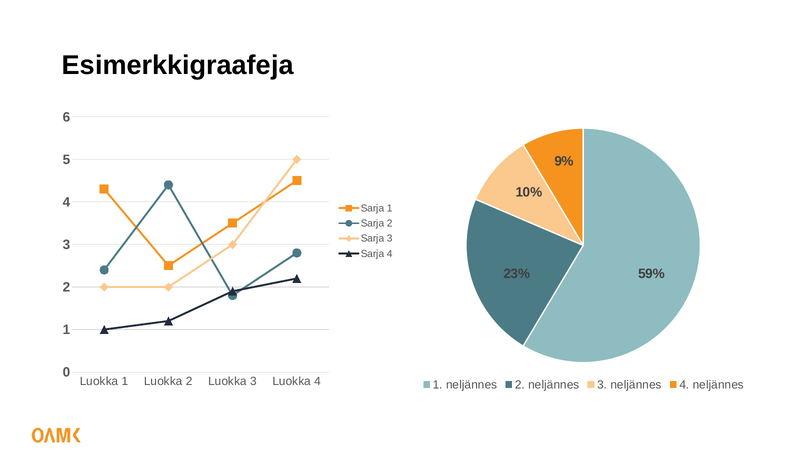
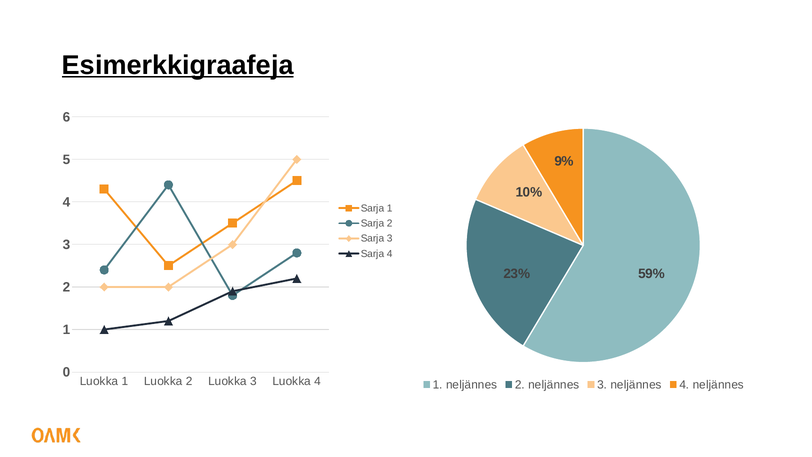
Esimerkkigraafeja underline: none -> present (178, 65)
